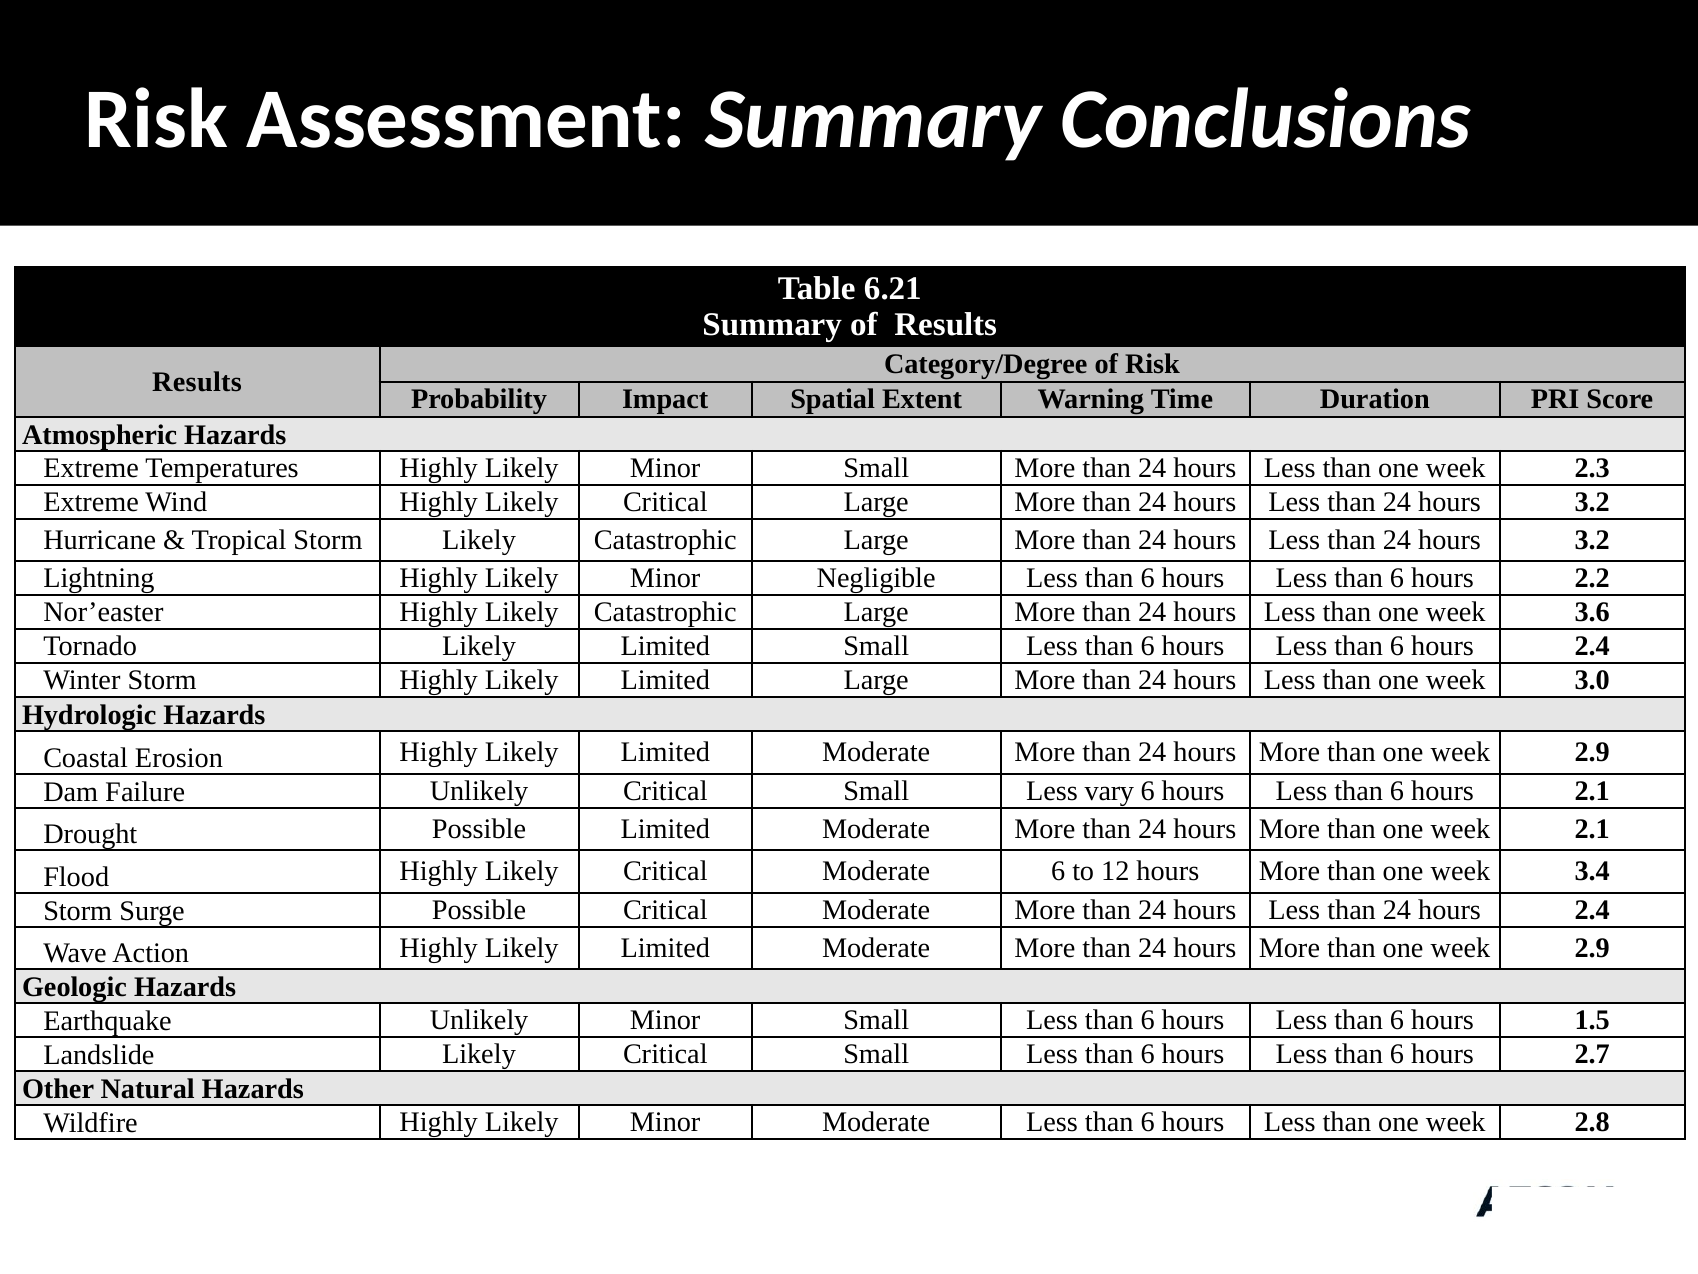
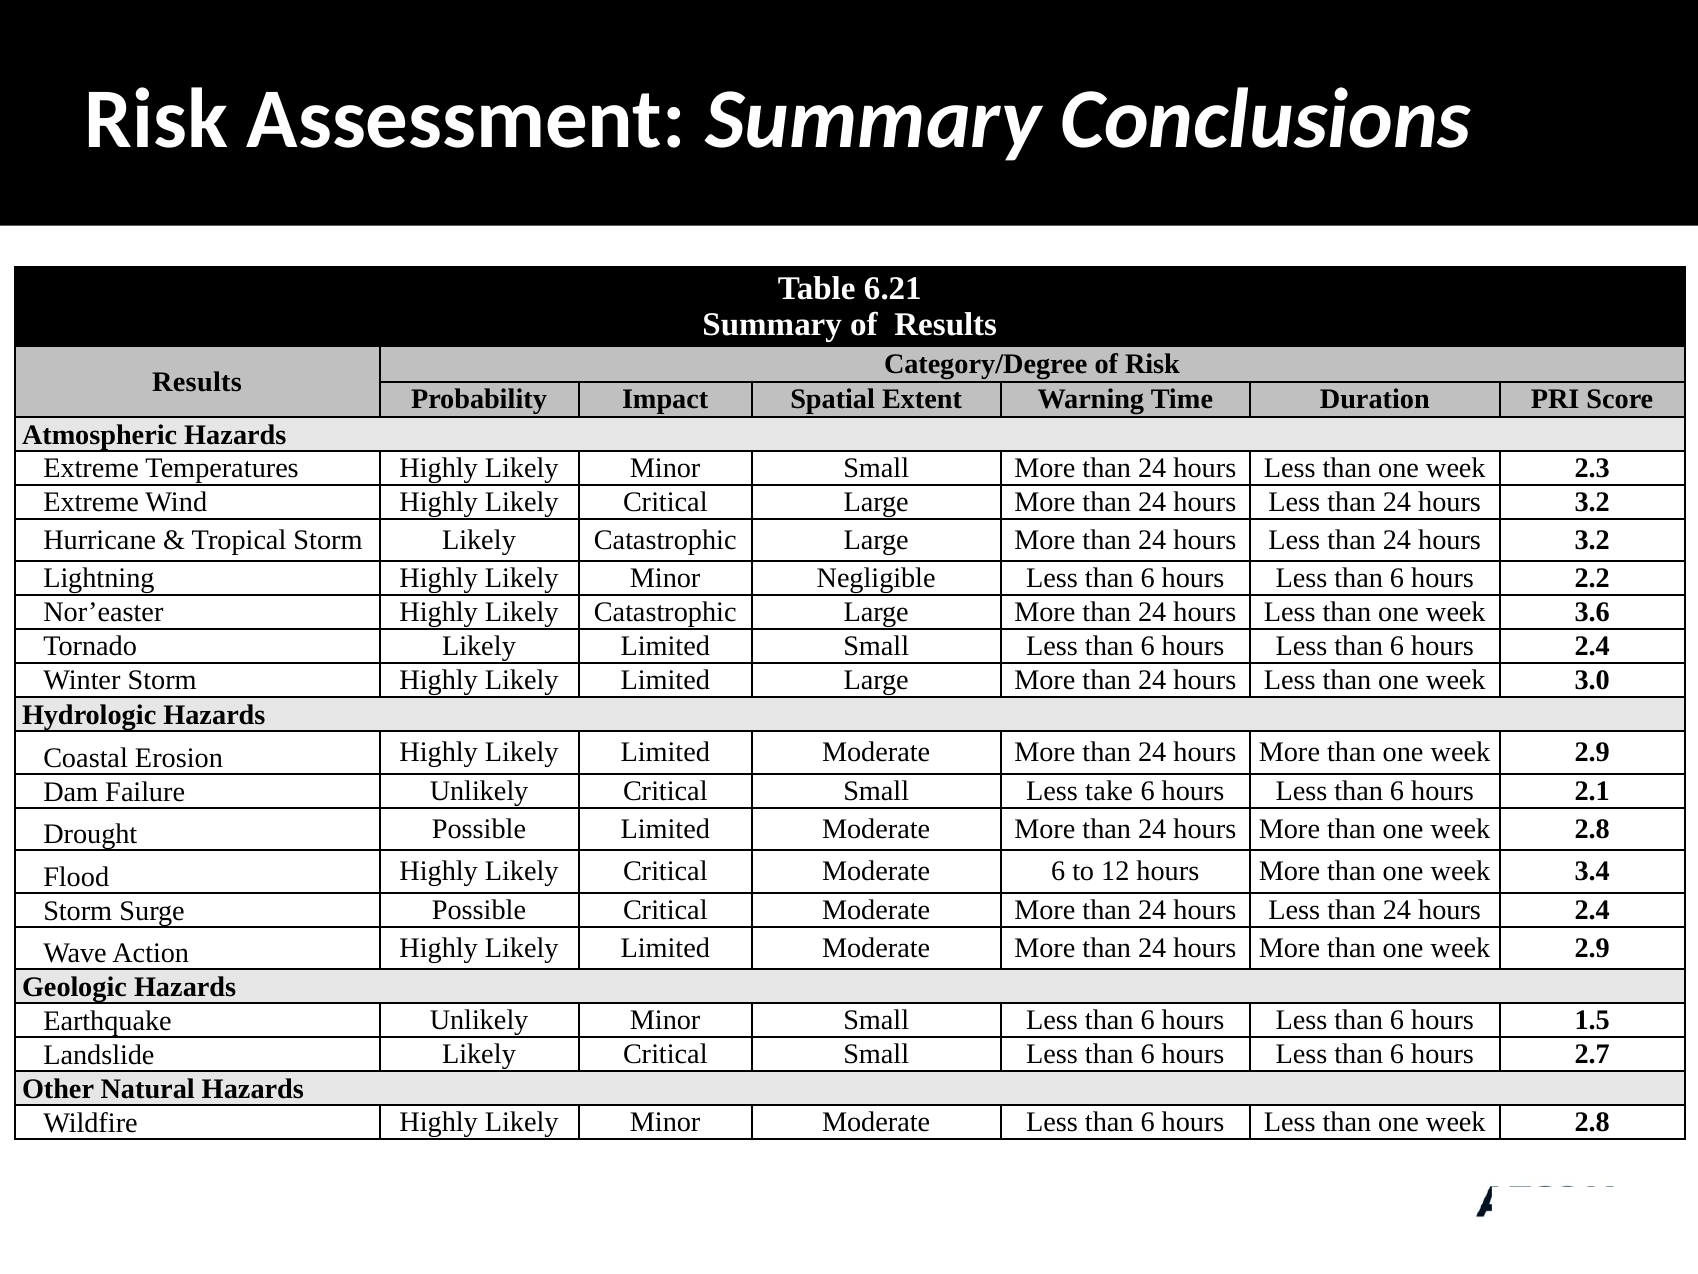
vary: vary -> take (1109, 790)
2.1: 2.1 -> 2.8 (1592, 829)
